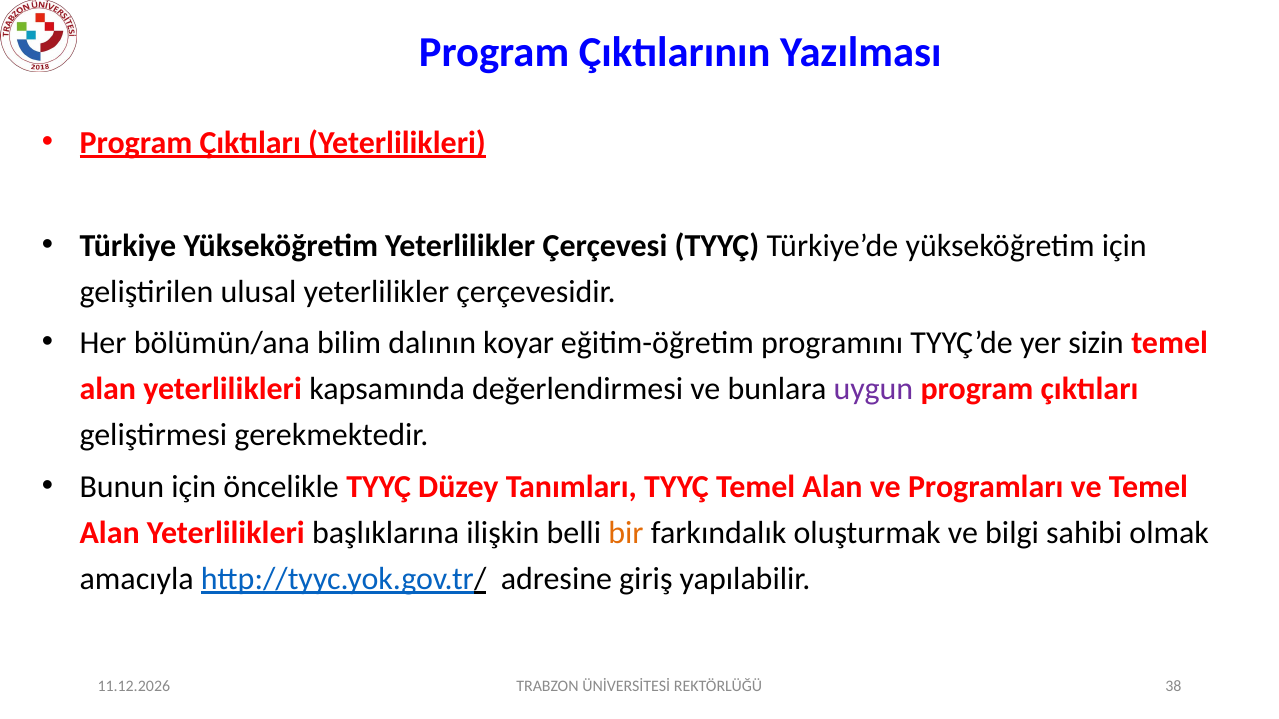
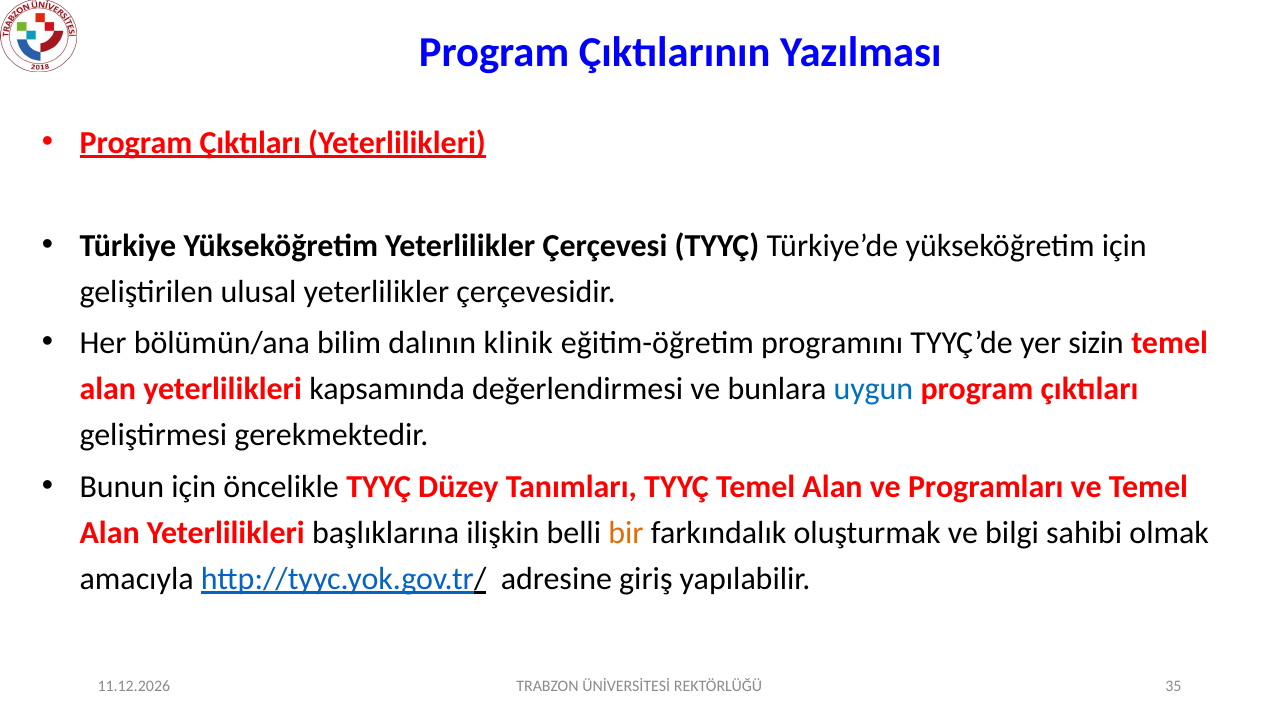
koyar: koyar -> klinik (518, 343)
uygun colour: purple -> blue (873, 389)
38: 38 -> 35 (1173, 687)
